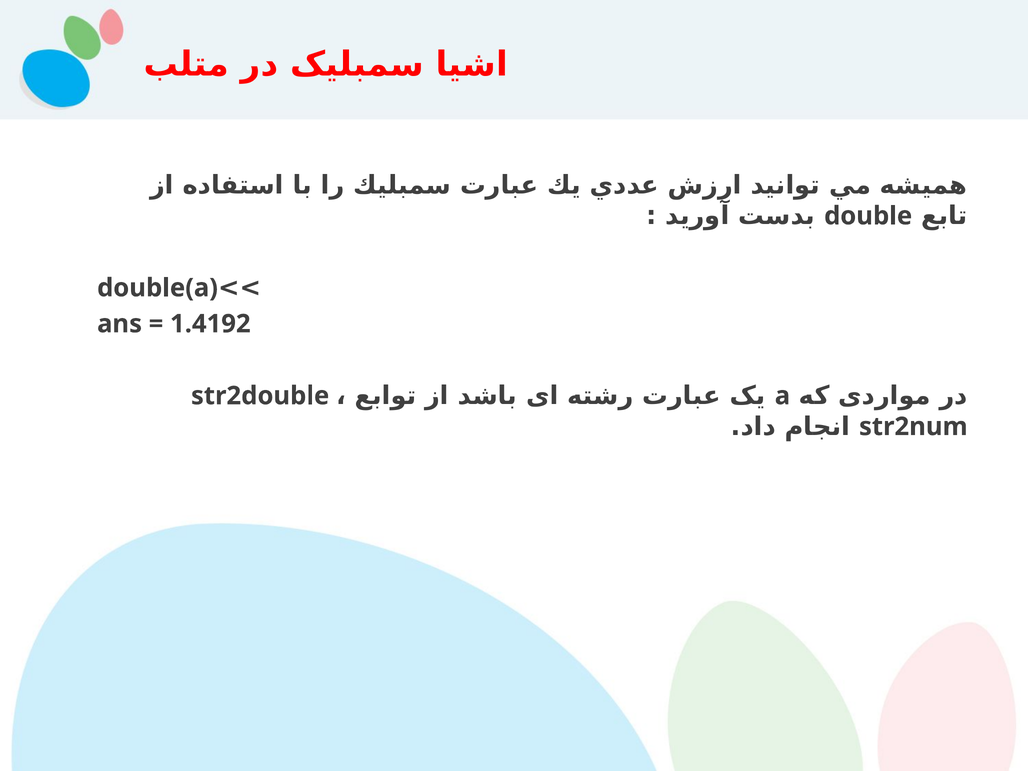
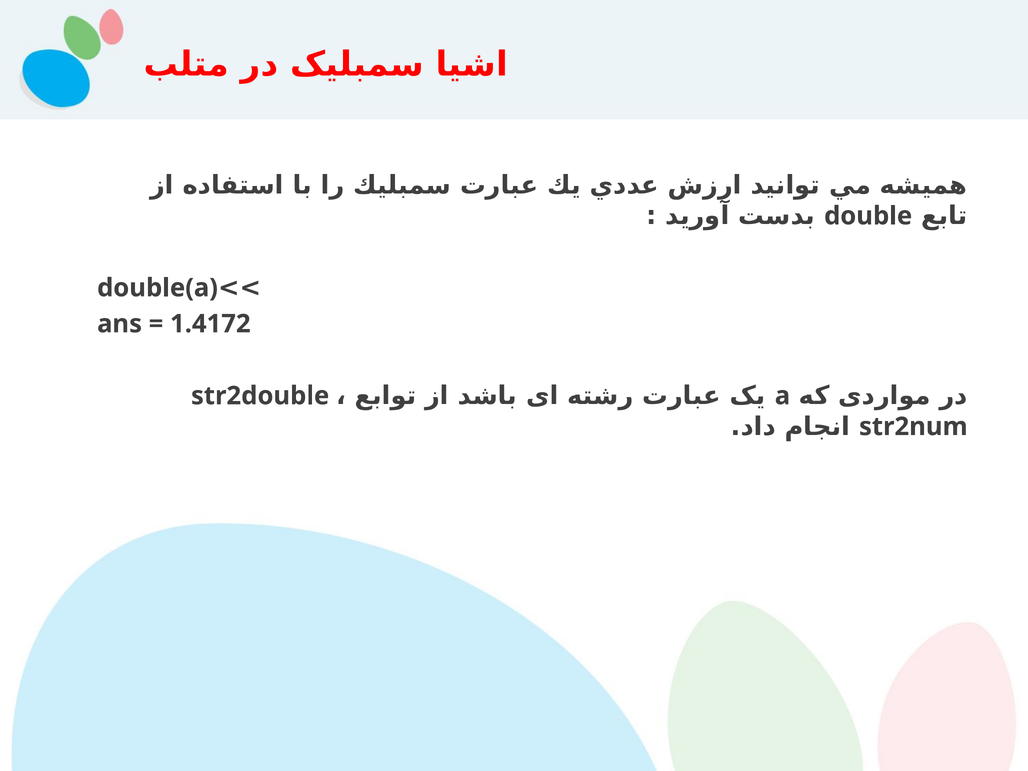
1.4192: 1.4192 -> 1.4172 (210, 324)
